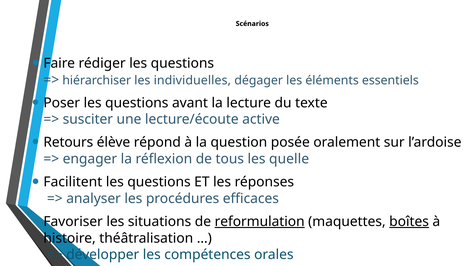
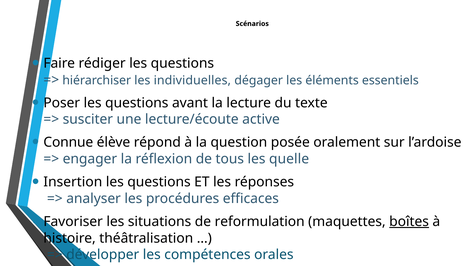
Retours: Retours -> Connue (68, 142)
Facilitent: Facilitent -> Insertion (73, 182)
reformulation underline: present -> none (260, 222)
